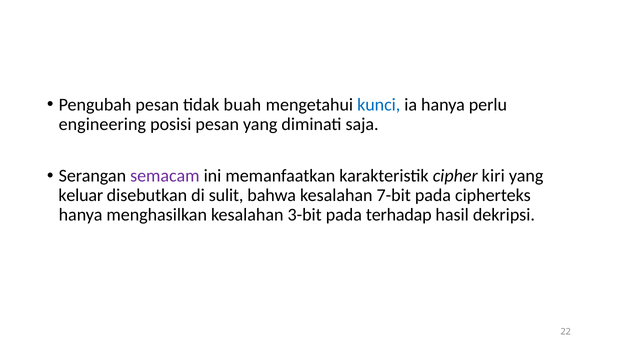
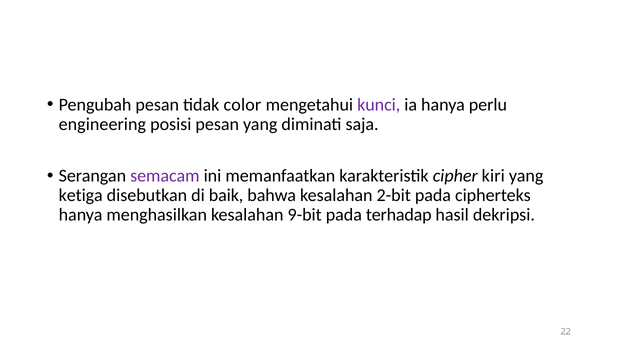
buah: buah -> color (242, 104)
kunci colour: blue -> purple (379, 104)
keluar: keluar -> ketiga (81, 195)
sulit: sulit -> baik (226, 195)
7-bit: 7-bit -> 2-bit (394, 195)
3-bit: 3-bit -> 9-bit (305, 215)
